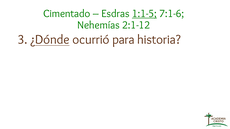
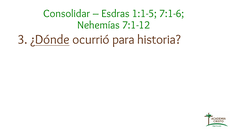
Cimentado: Cimentado -> Consolidar (67, 14)
1:1-5 underline: present -> none (144, 14)
2:1-12: 2:1-12 -> 7:1-12 (136, 25)
